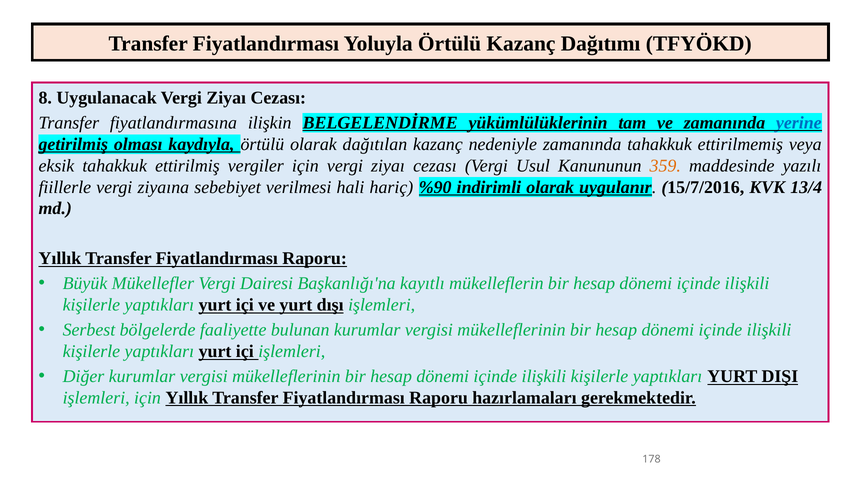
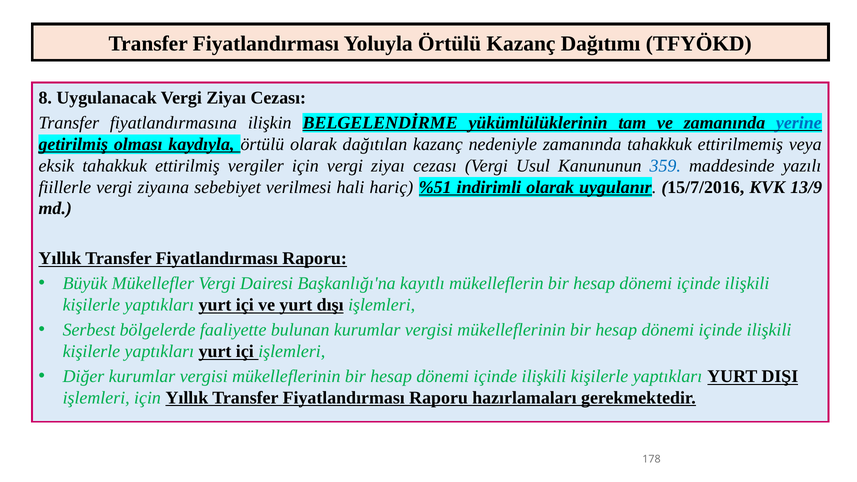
359 colour: orange -> blue (665, 166)
%90: %90 -> %51 (435, 187)
13/4: 13/4 -> 13/9 (806, 187)
